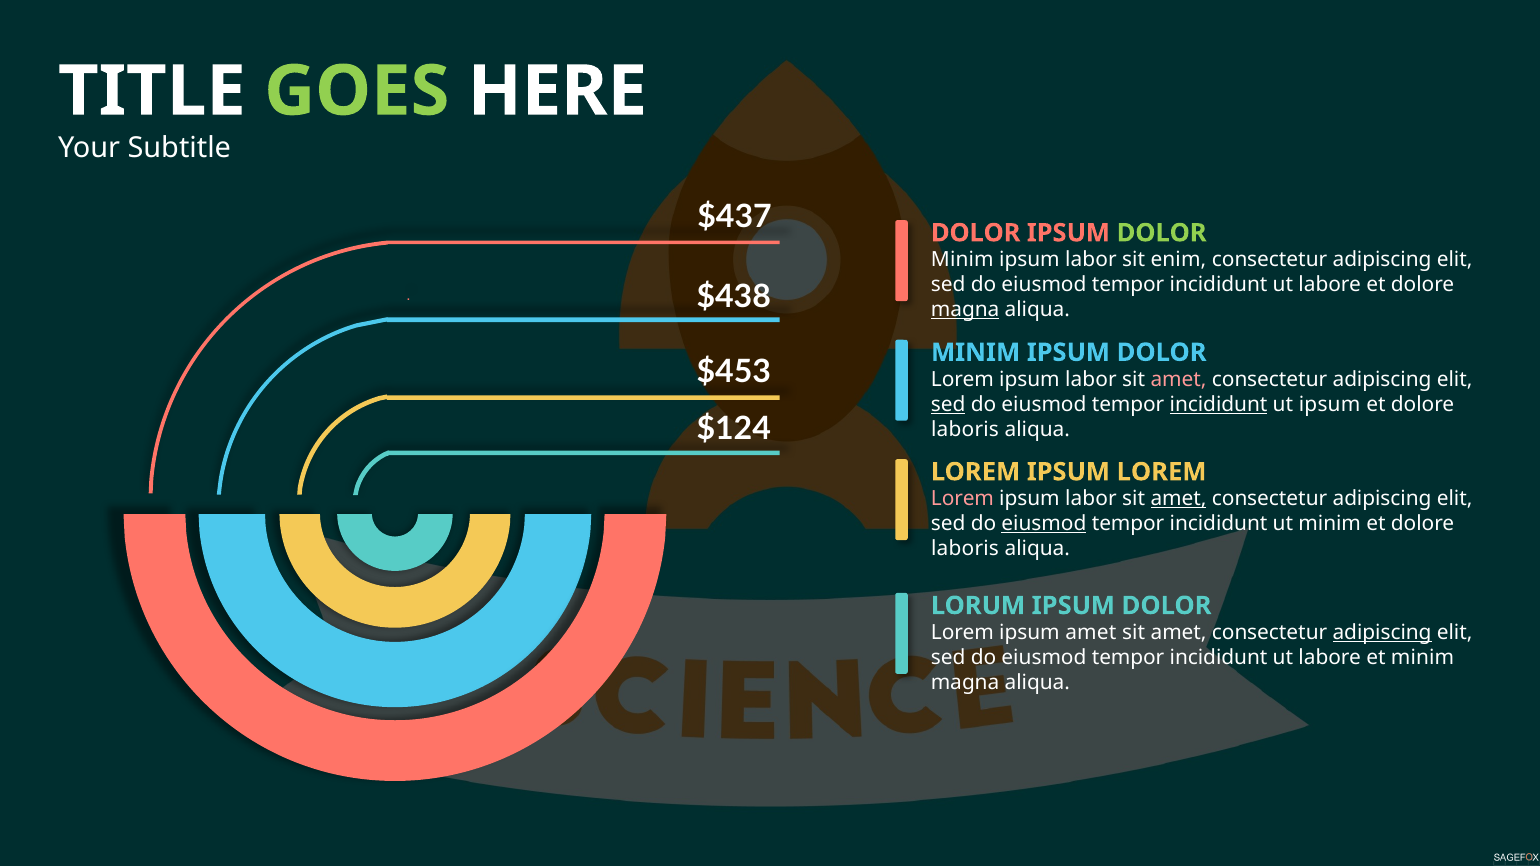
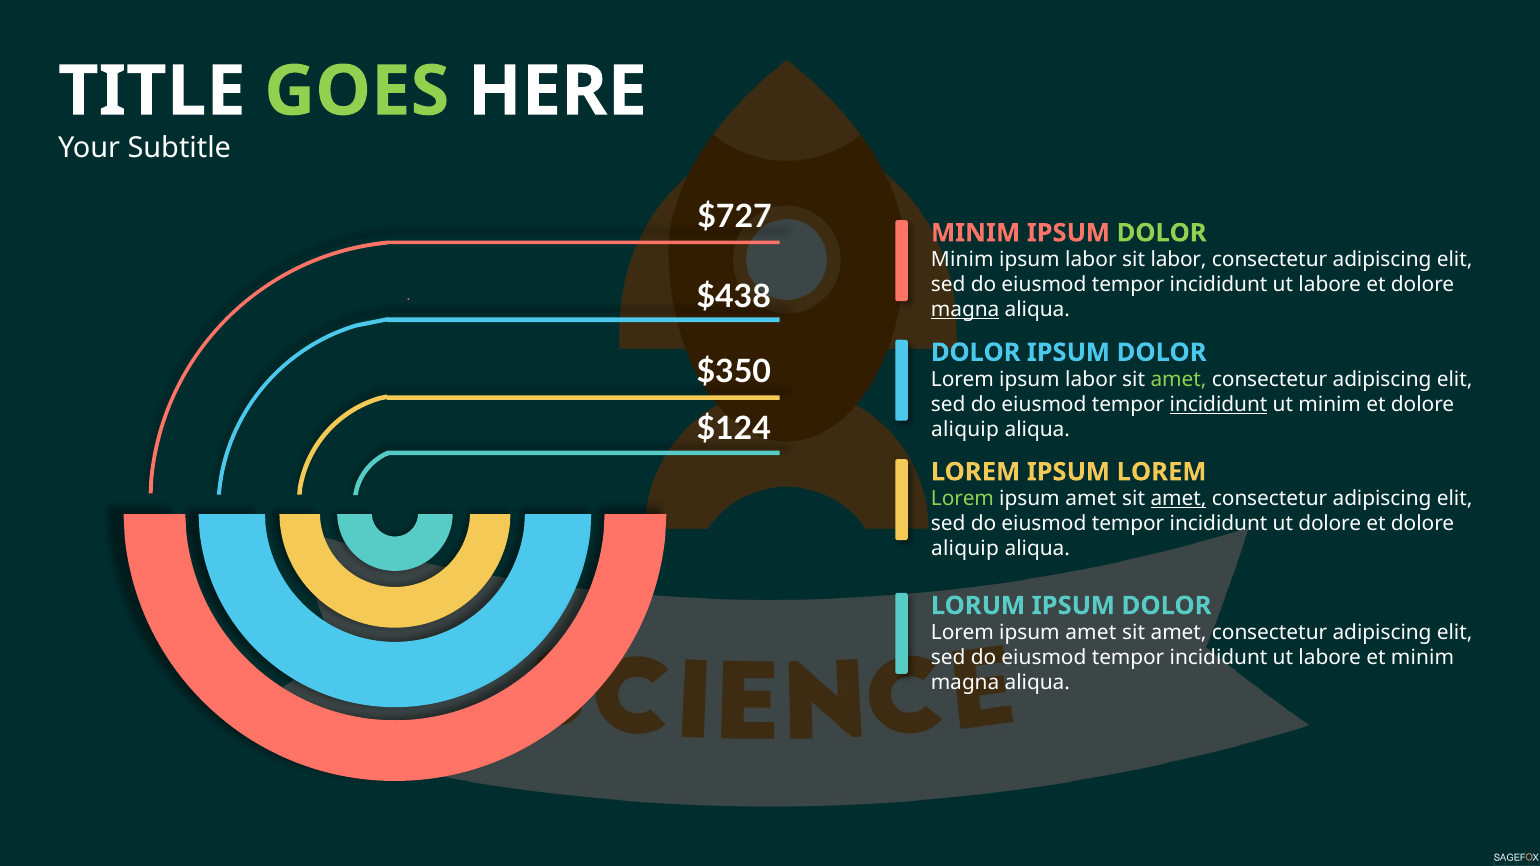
$437: $437 -> $727 (735, 217)
DOLOR: DOLOR -> MINIM (976, 233)
sit enim: enim -> labor (1179, 260)
MINIM: MINIM -> DOLOR (976, 353)
$453: $453 -> $350 (734, 372)
amet colour: pink -> light green (1178, 379)
sed underline: present -> none (948, 404)
ut ipsum: ipsum -> minim (1330, 404)
laboris: laboris -> aliquip (965, 429)
Lorem colour: pink -> light green (962, 499)
labor: labor -> amet (1091, 499)
eiusmod underline: present -> none (1044, 524)
ut minim: minim -> dolore (1330, 524)
laboris: laboris -> aliquip (965, 549)
adipiscing underline: present -> none (1382, 633)
